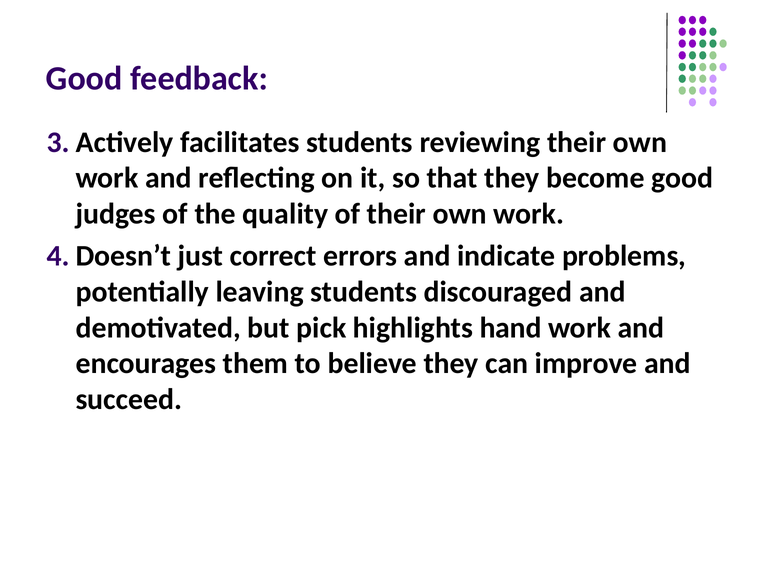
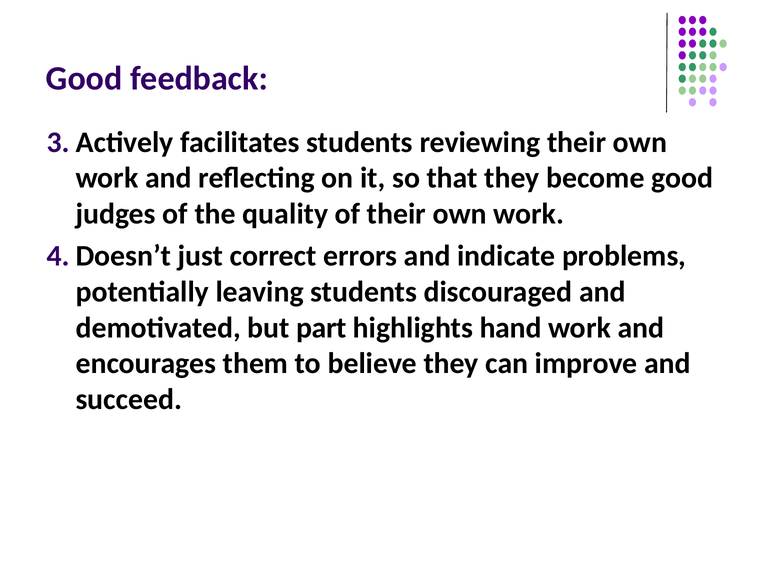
pick: pick -> part (321, 327)
